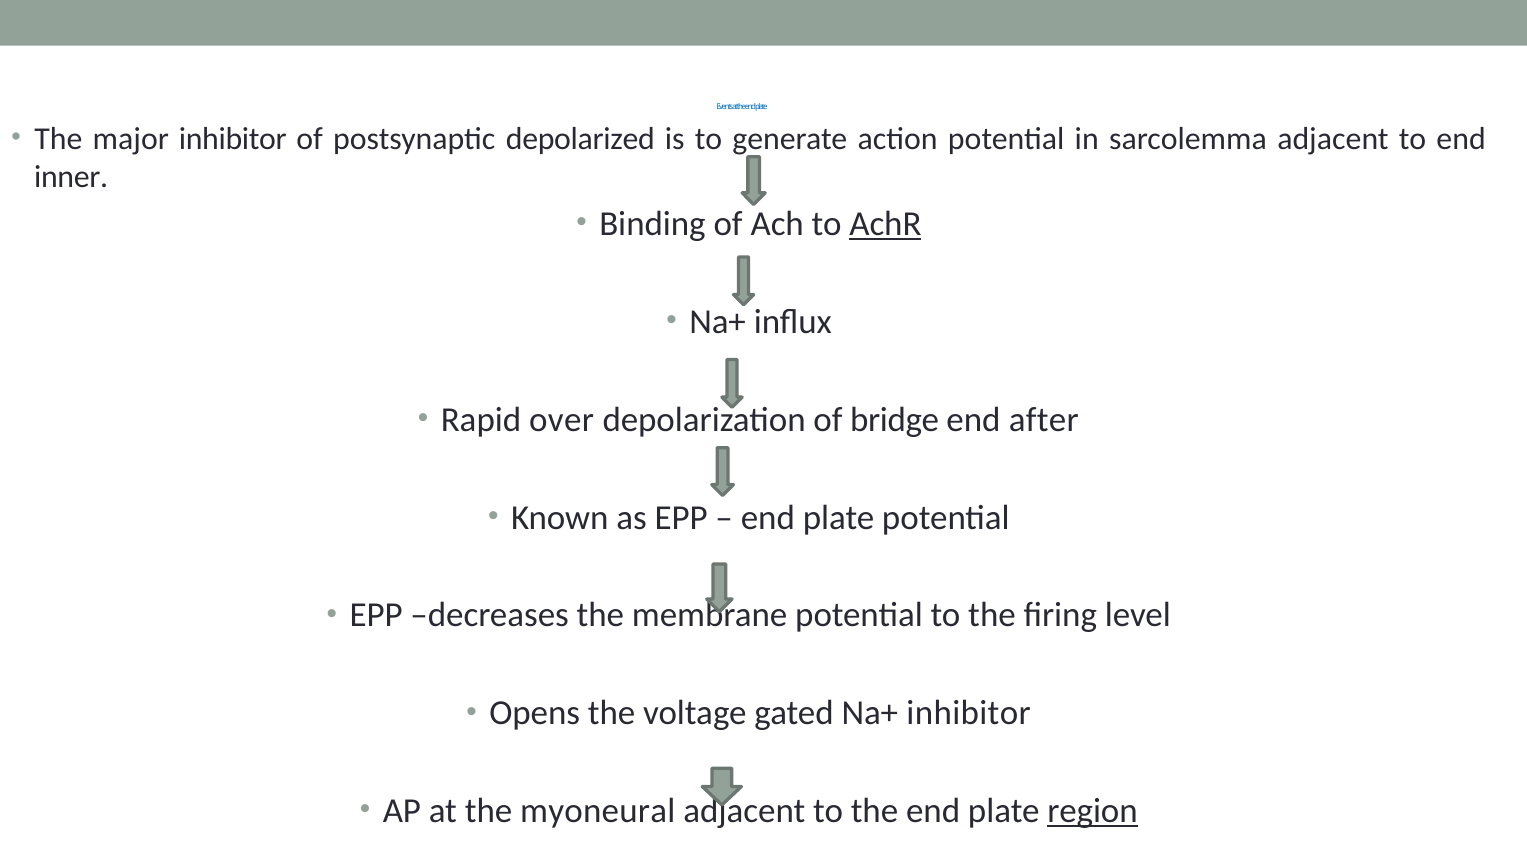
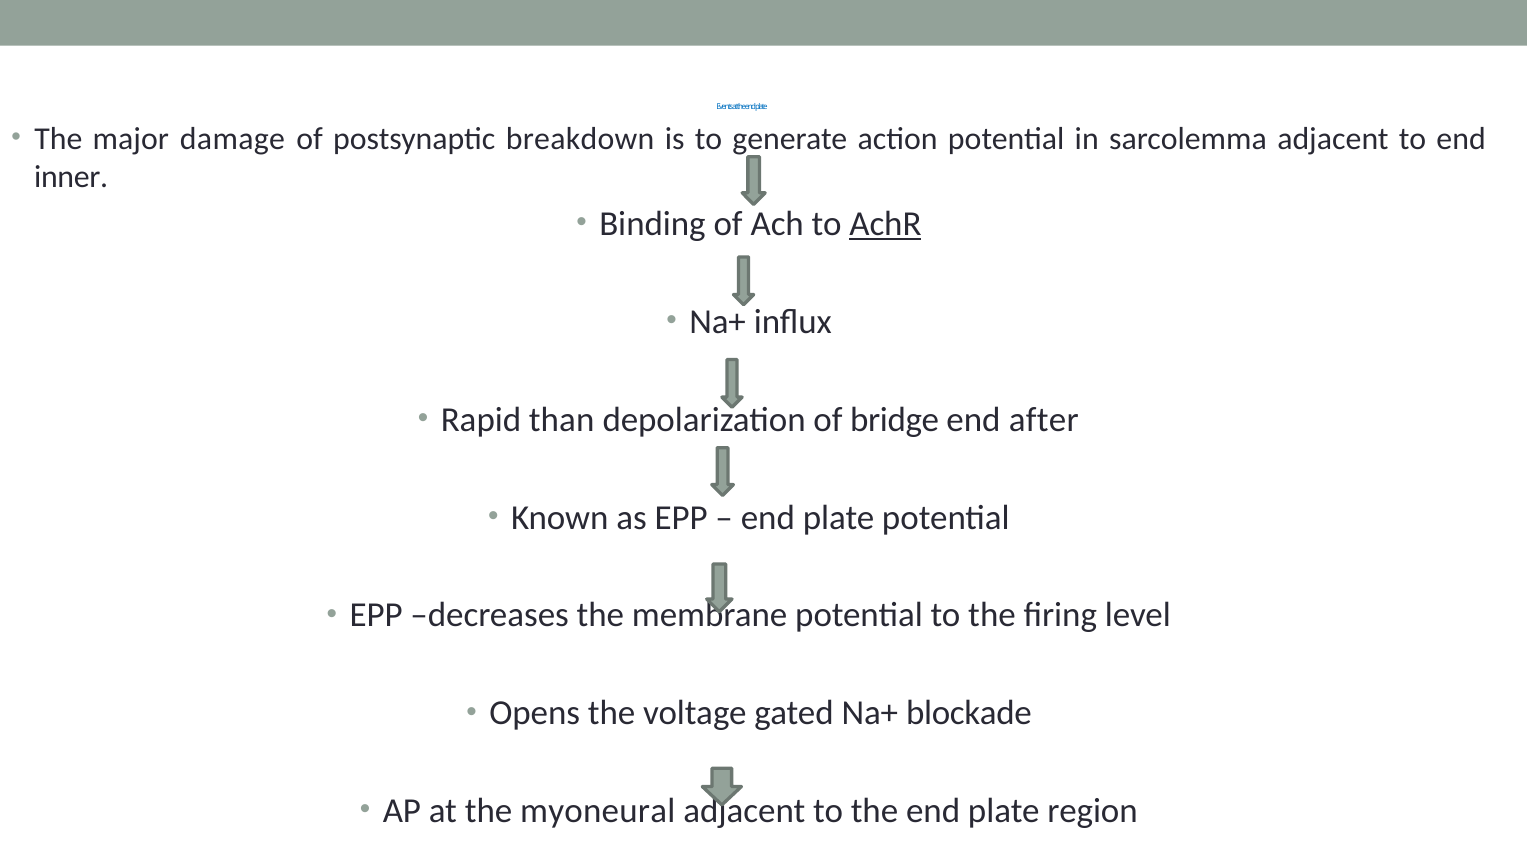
major inhibitor: inhibitor -> damage (232, 139)
depolarized: depolarized -> breakdown (580, 139)
over: over -> than (562, 420)
Na+ inhibitor: inhibitor -> blockade (969, 713)
region underline: present -> none (1092, 811)
